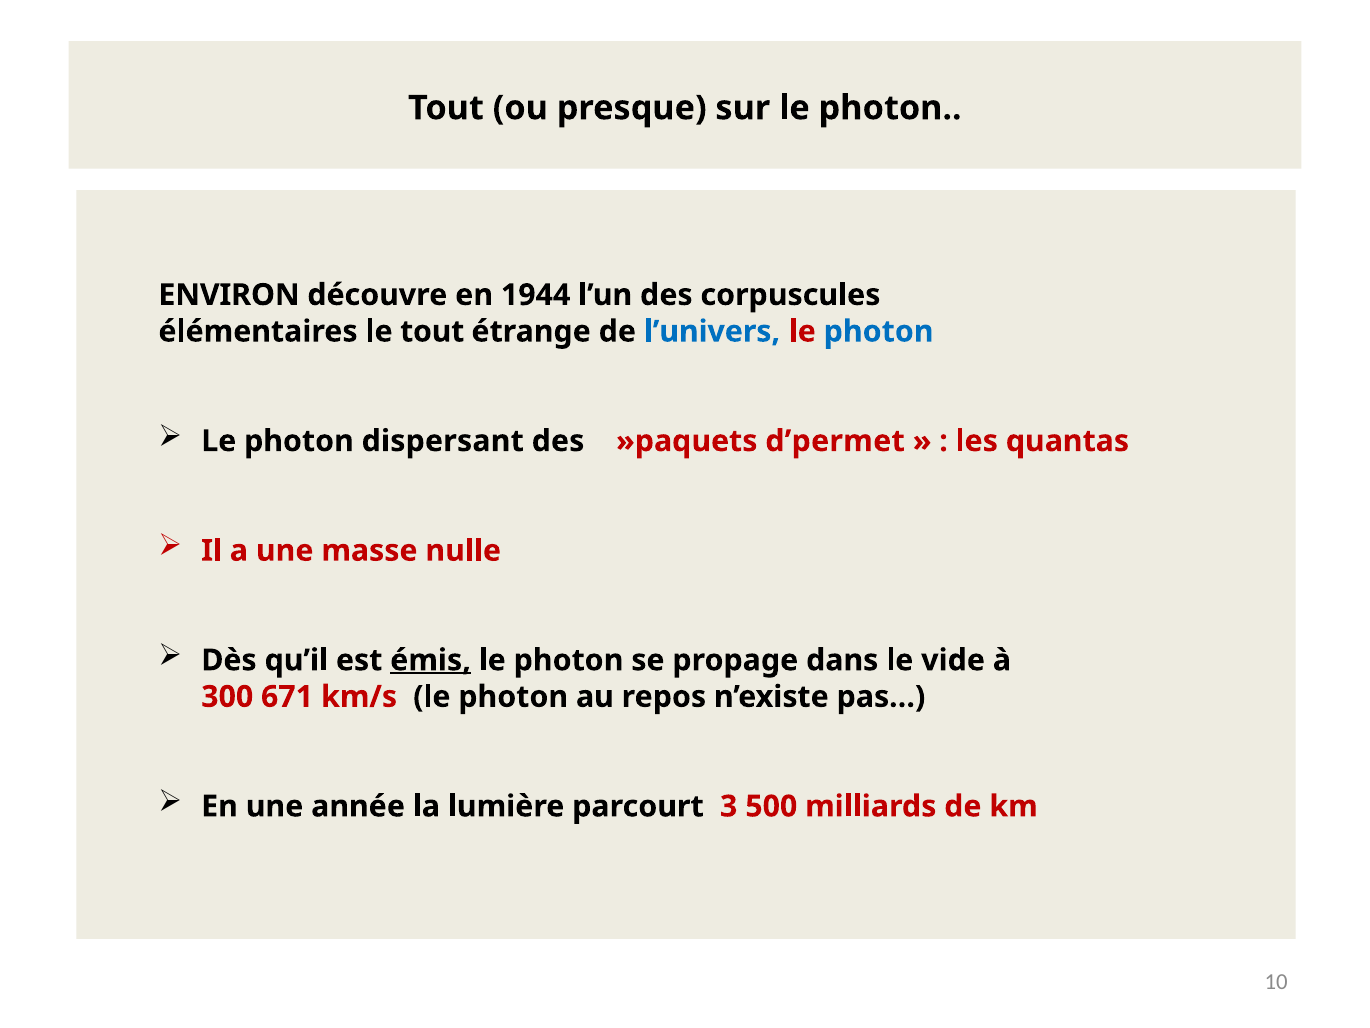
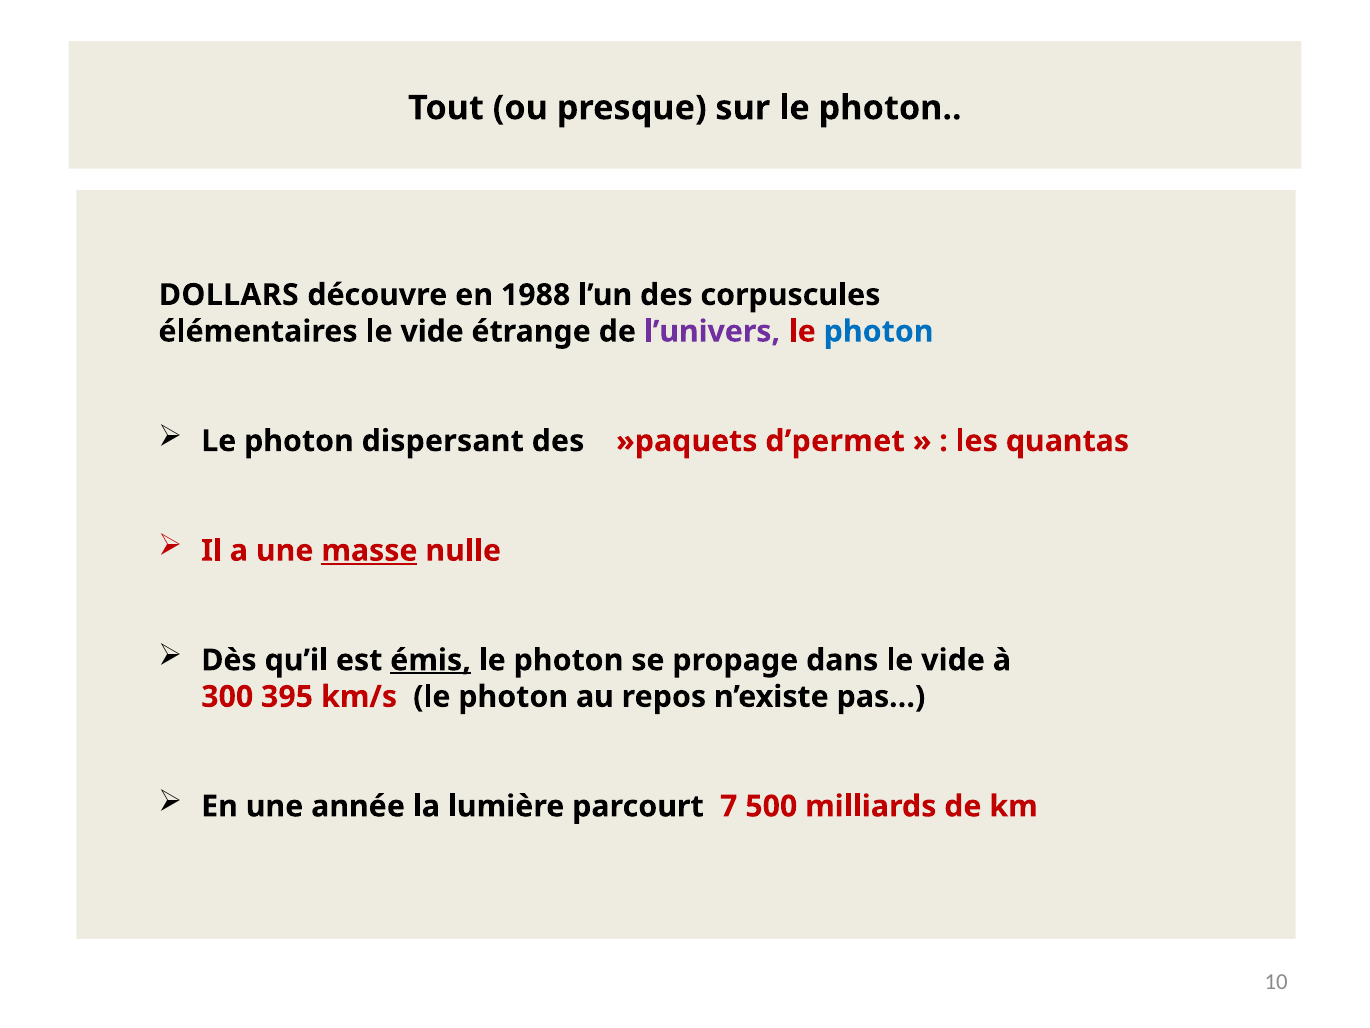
ENVIRON: ENVIRON -> DOLLARS (229, 295)
1944: 1944 -> 1988 (536, 295)
élémentaires le tout: tout -> vide (432, 331)
l’univers colour: blue -> purple (712, 331)
masse underline: none -> present (369, 550)
671: 671 -> 395 (287, 696)
3: 3 -> 7 (729, 806)
